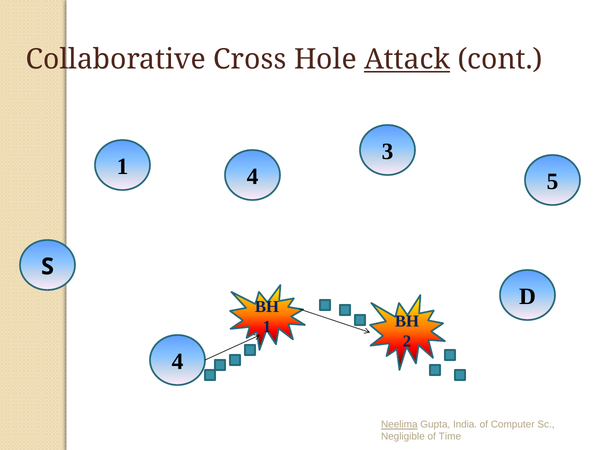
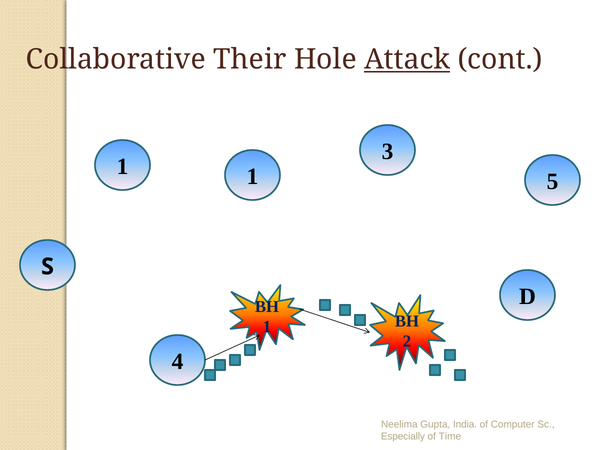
Cross: Cross -> Their (250, 59)
1 4: 4 -> 1 (252, 177)
Neelima underline: present -> none (399, 425)
Negligible: Negligible -> Especially (403, 437)
